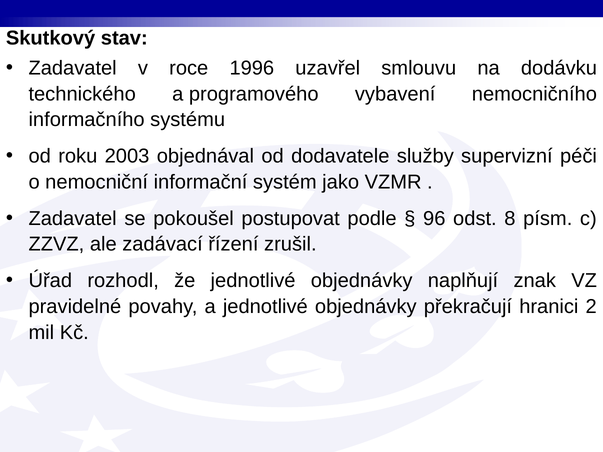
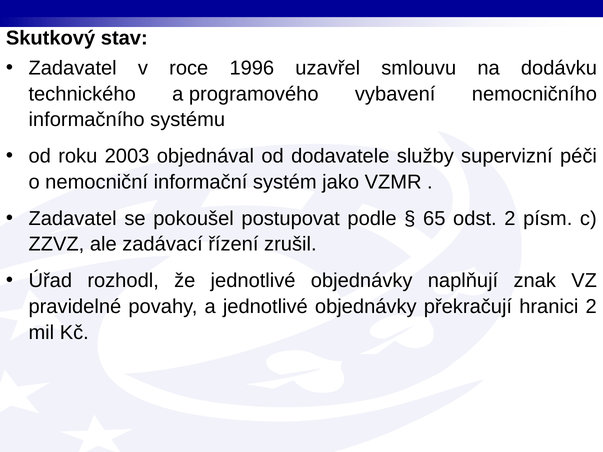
96: 96 -> 65 (434, 219)
odst 8: 8 -> 2 (510, 219)
